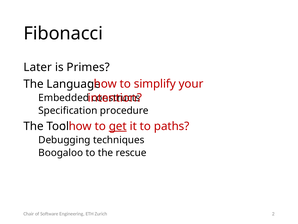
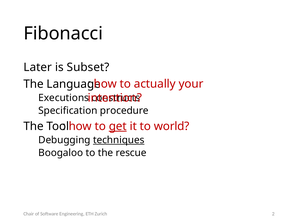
Primes: Primes -> Subset (88, 67)
simplify: simplify -> actually (155, 84)
Embedded: Embedded -> Executions (64, 98)
paths: paths -> world (172, 126)
techniques underline: none -> present (119, 140)
